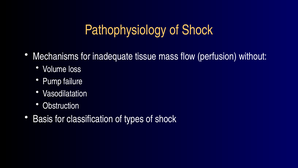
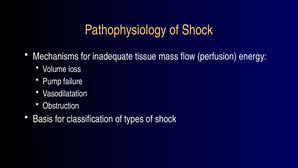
without: without -> energy (253, 56)
